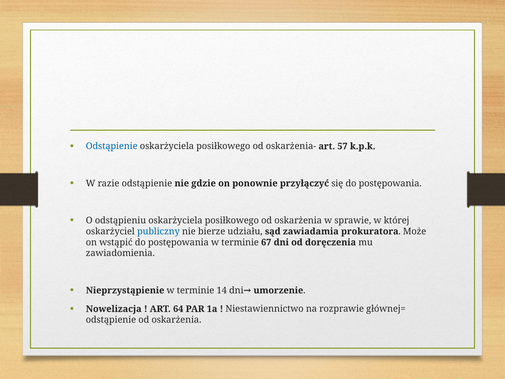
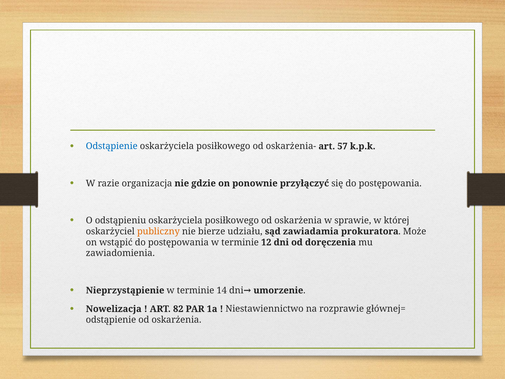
razie odstąpienie: odstąpienie -> organizacja (147, 183)
publiczny colour: blue -> orange (158, 231)
67: 67 -> 12 (266, 242)
64: 64 -> 82 (178, 309)
